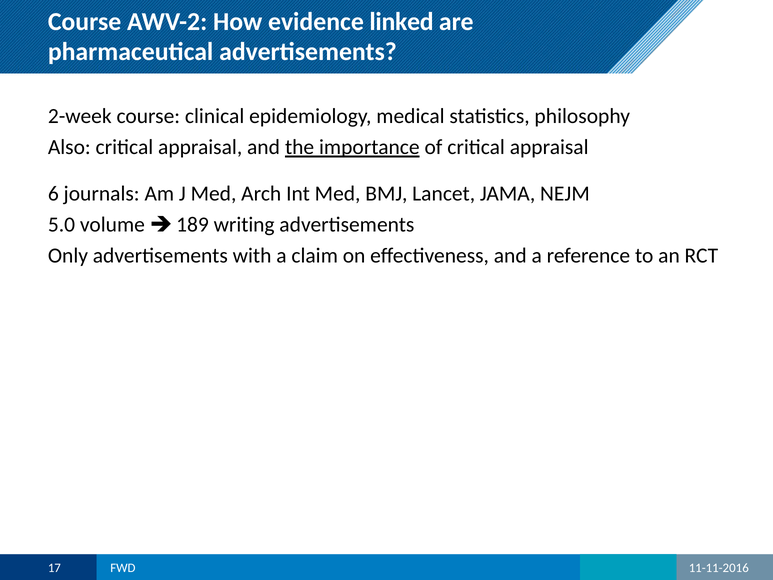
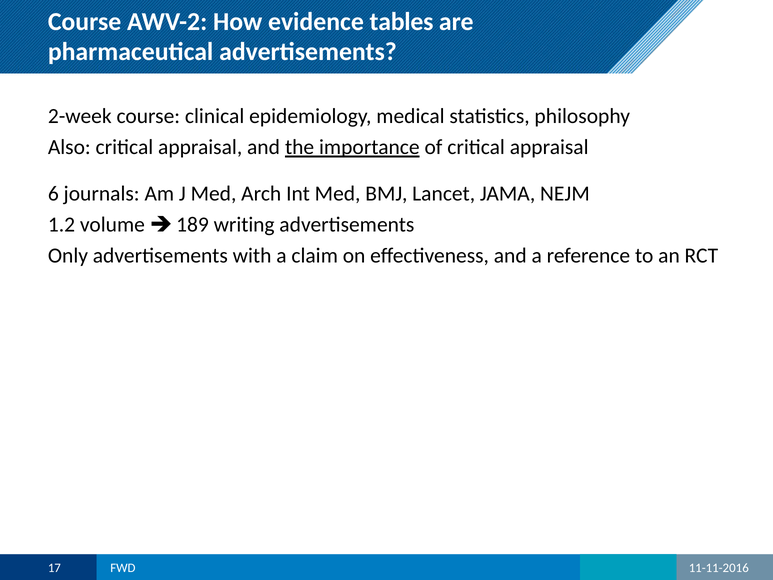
linked: linked -> tables (402, 22)
5.0: 5.0 -> 1.2 (61, 225)
